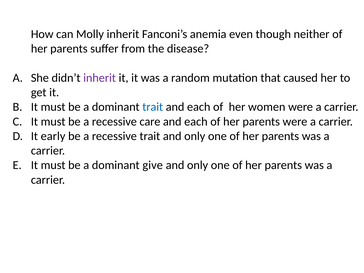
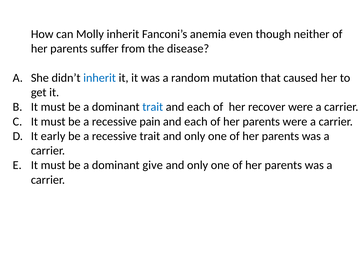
inherit colour: purple -> blue (100, 78)
women: women -> recover (267, 107)
care: care -> pain (150, 122)
